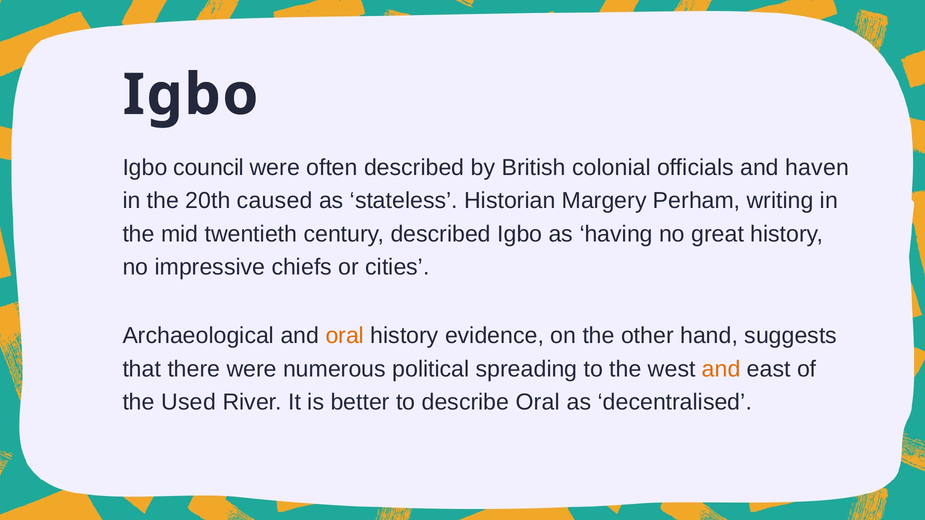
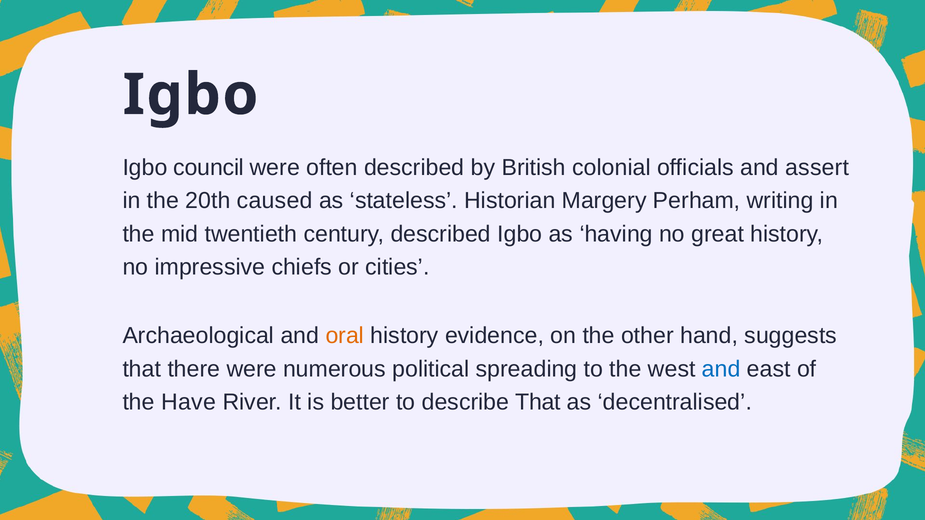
haven: haven -> assert (817, 168)
and colour: orange -> blue (721, 369)
Used: Used -> Have (189, 402)
describe Oral: Oral -> That (538, 402)
